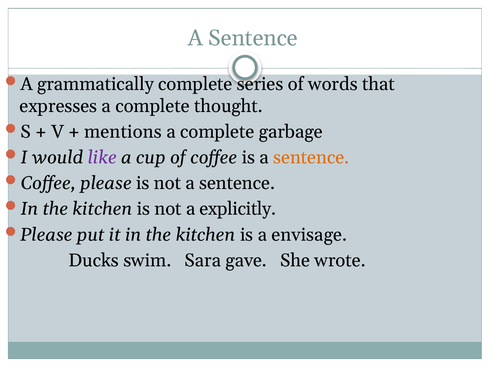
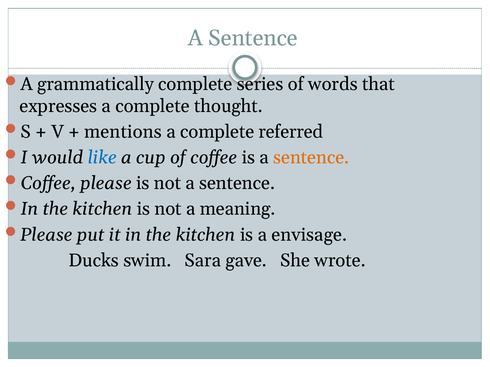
garbage: garbage -> referred (291, 132)
like colour: purple -> blue (102, 158)
explicitly: explicitly -> meaning (238, 209)
